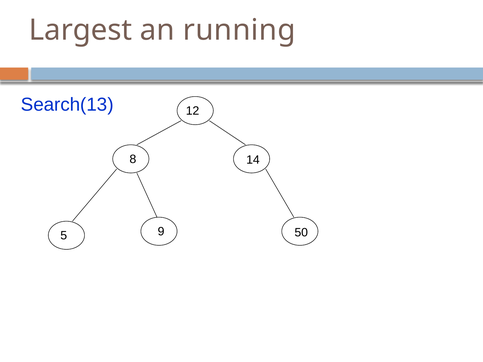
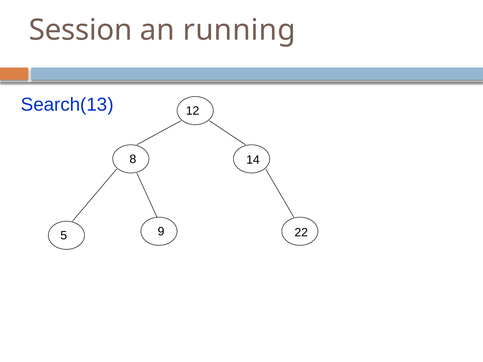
Largest: Largest -> Session (81, 30)
50: 50 -> 22 (301, 233)
